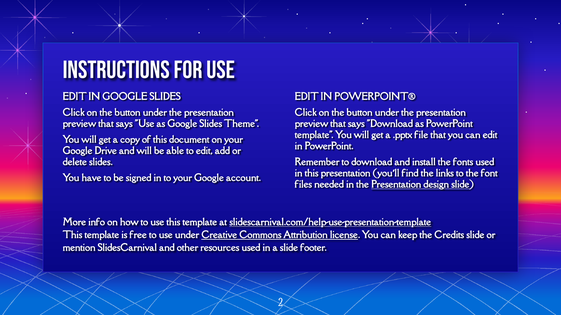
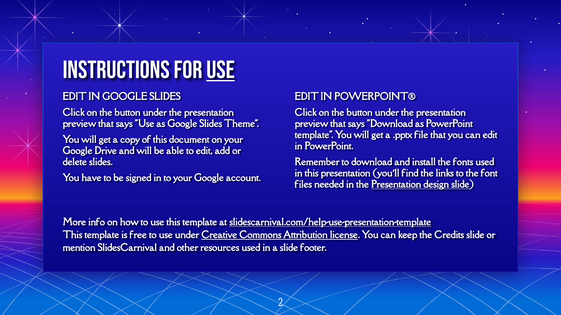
use underline: none -> present (221, 70)
